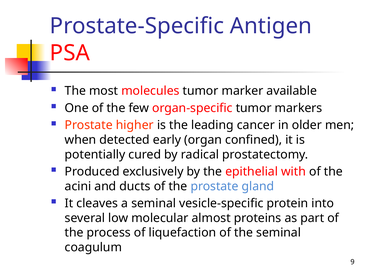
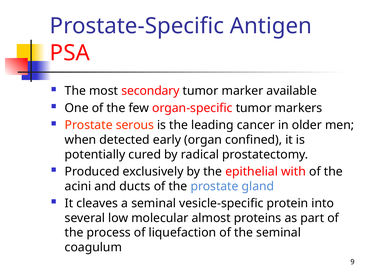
molecules: molecules -> secondary (150, 91)
higher: higher -> serous (135, 125)
